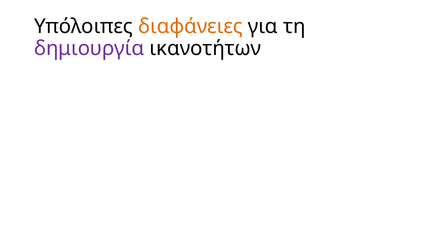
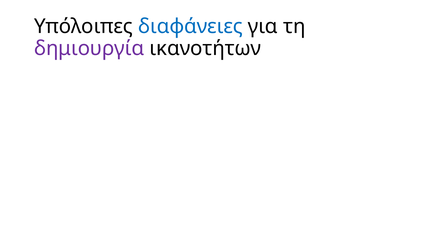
διαφάνειες colour: orange -> blue (191, 26)
